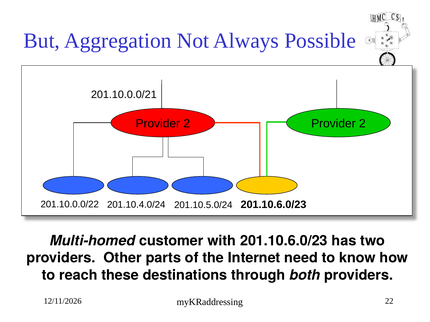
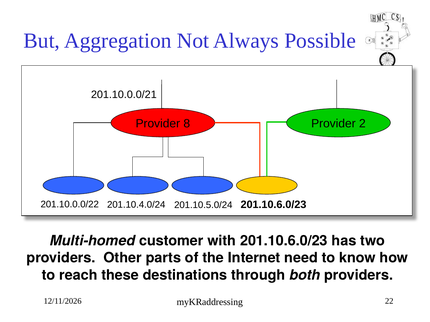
2: 2 -> 8 (187, 124)
